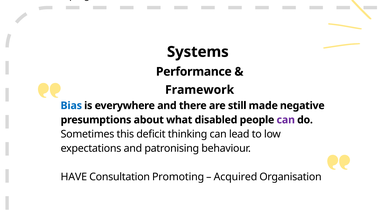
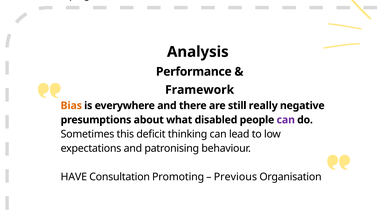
Systems: Systems -> Analysis (198, 52)
Bias colour: blue -> orange (71, 105)
made: made -> really (263, 105)
Acquired: Acquired -> Previous (235, 177)
